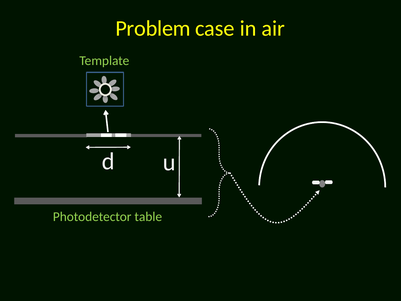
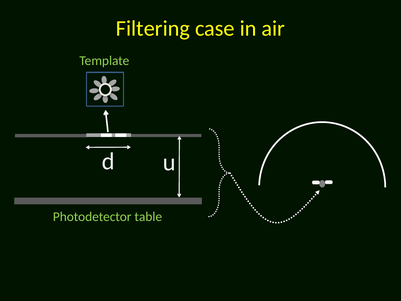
Problem: Problem -> Filtering (153, 29)
